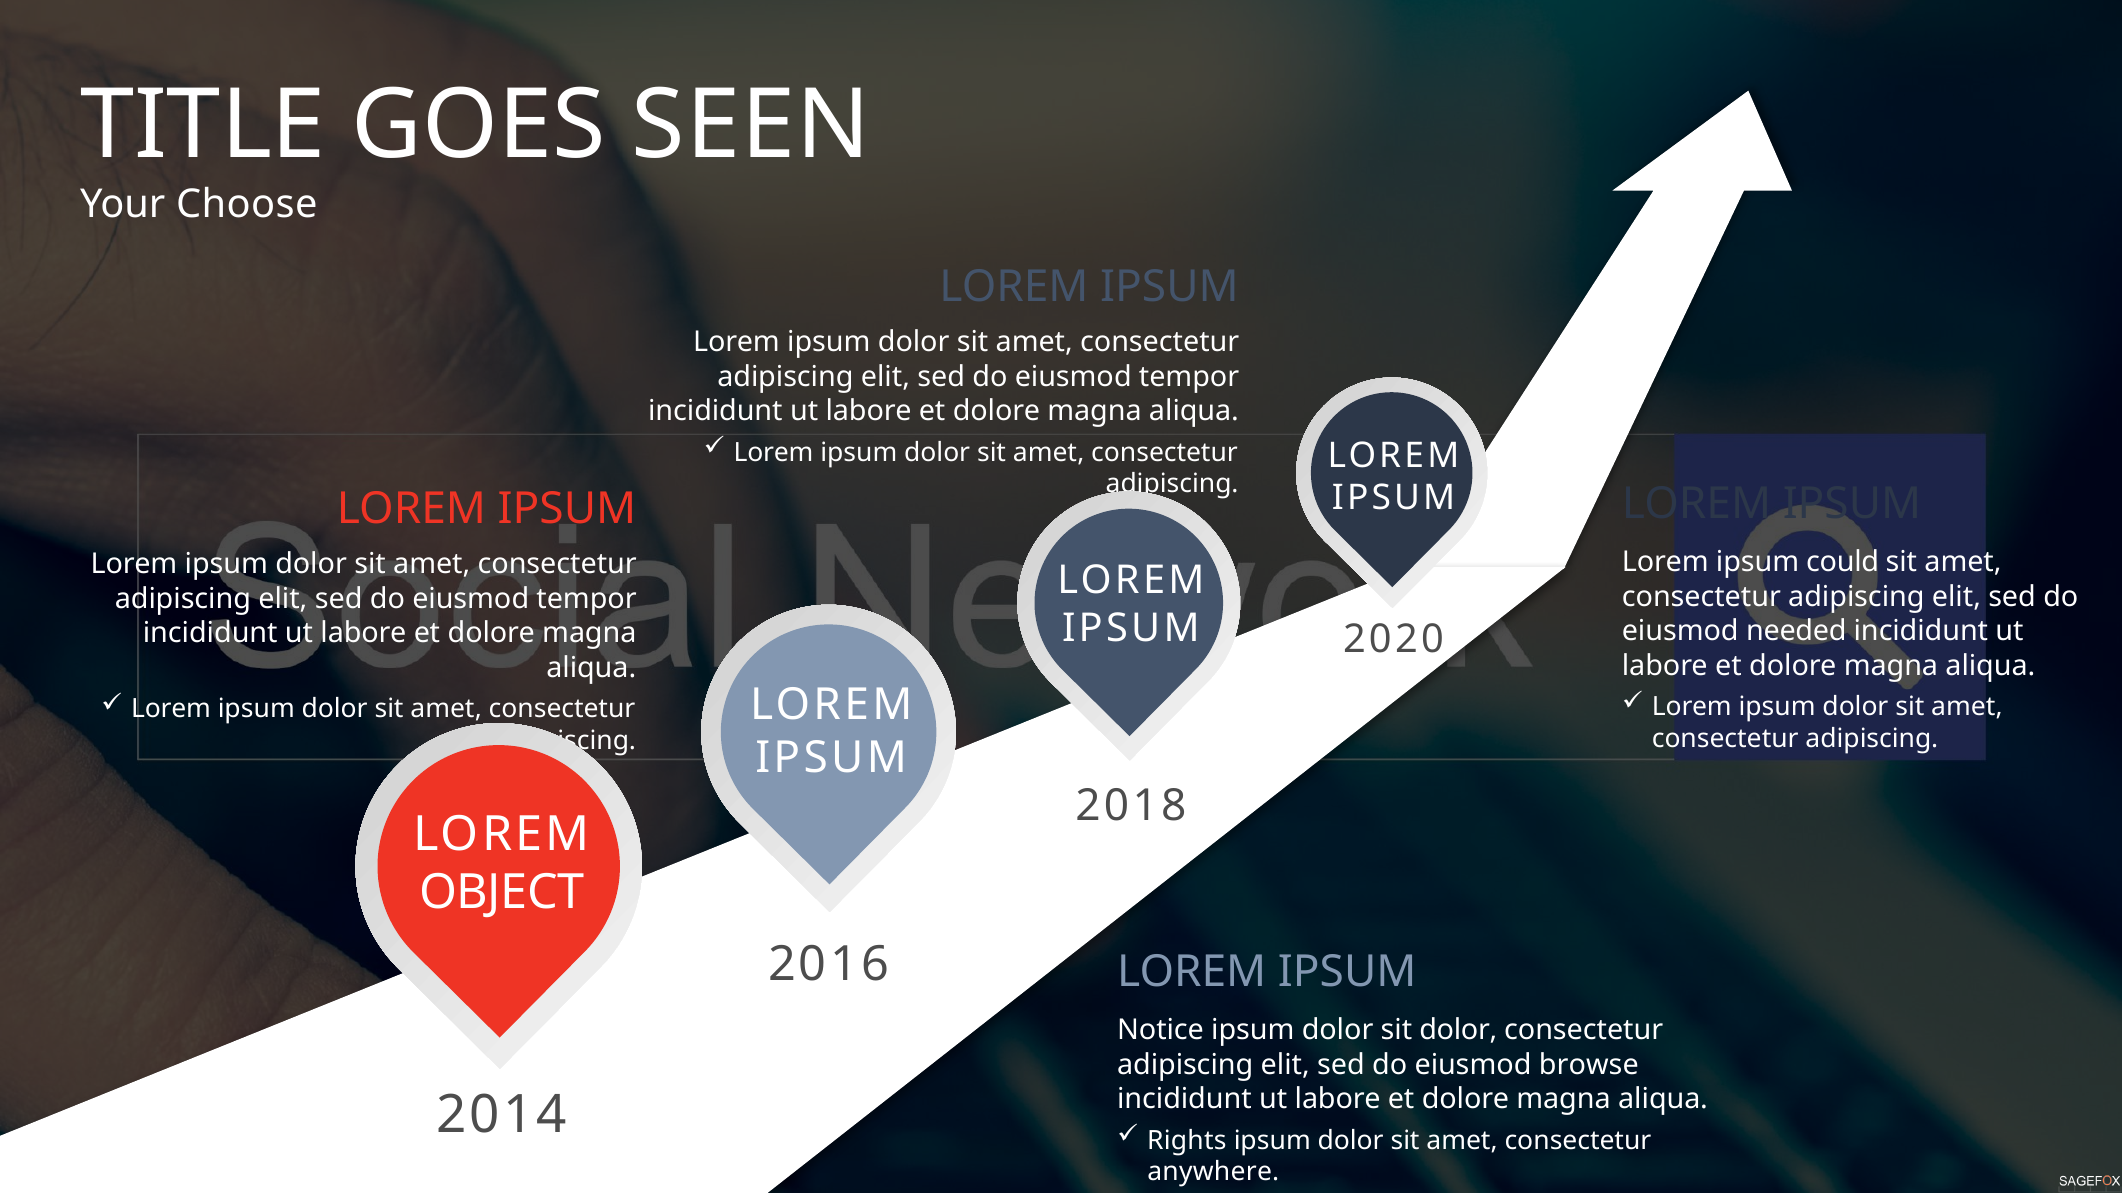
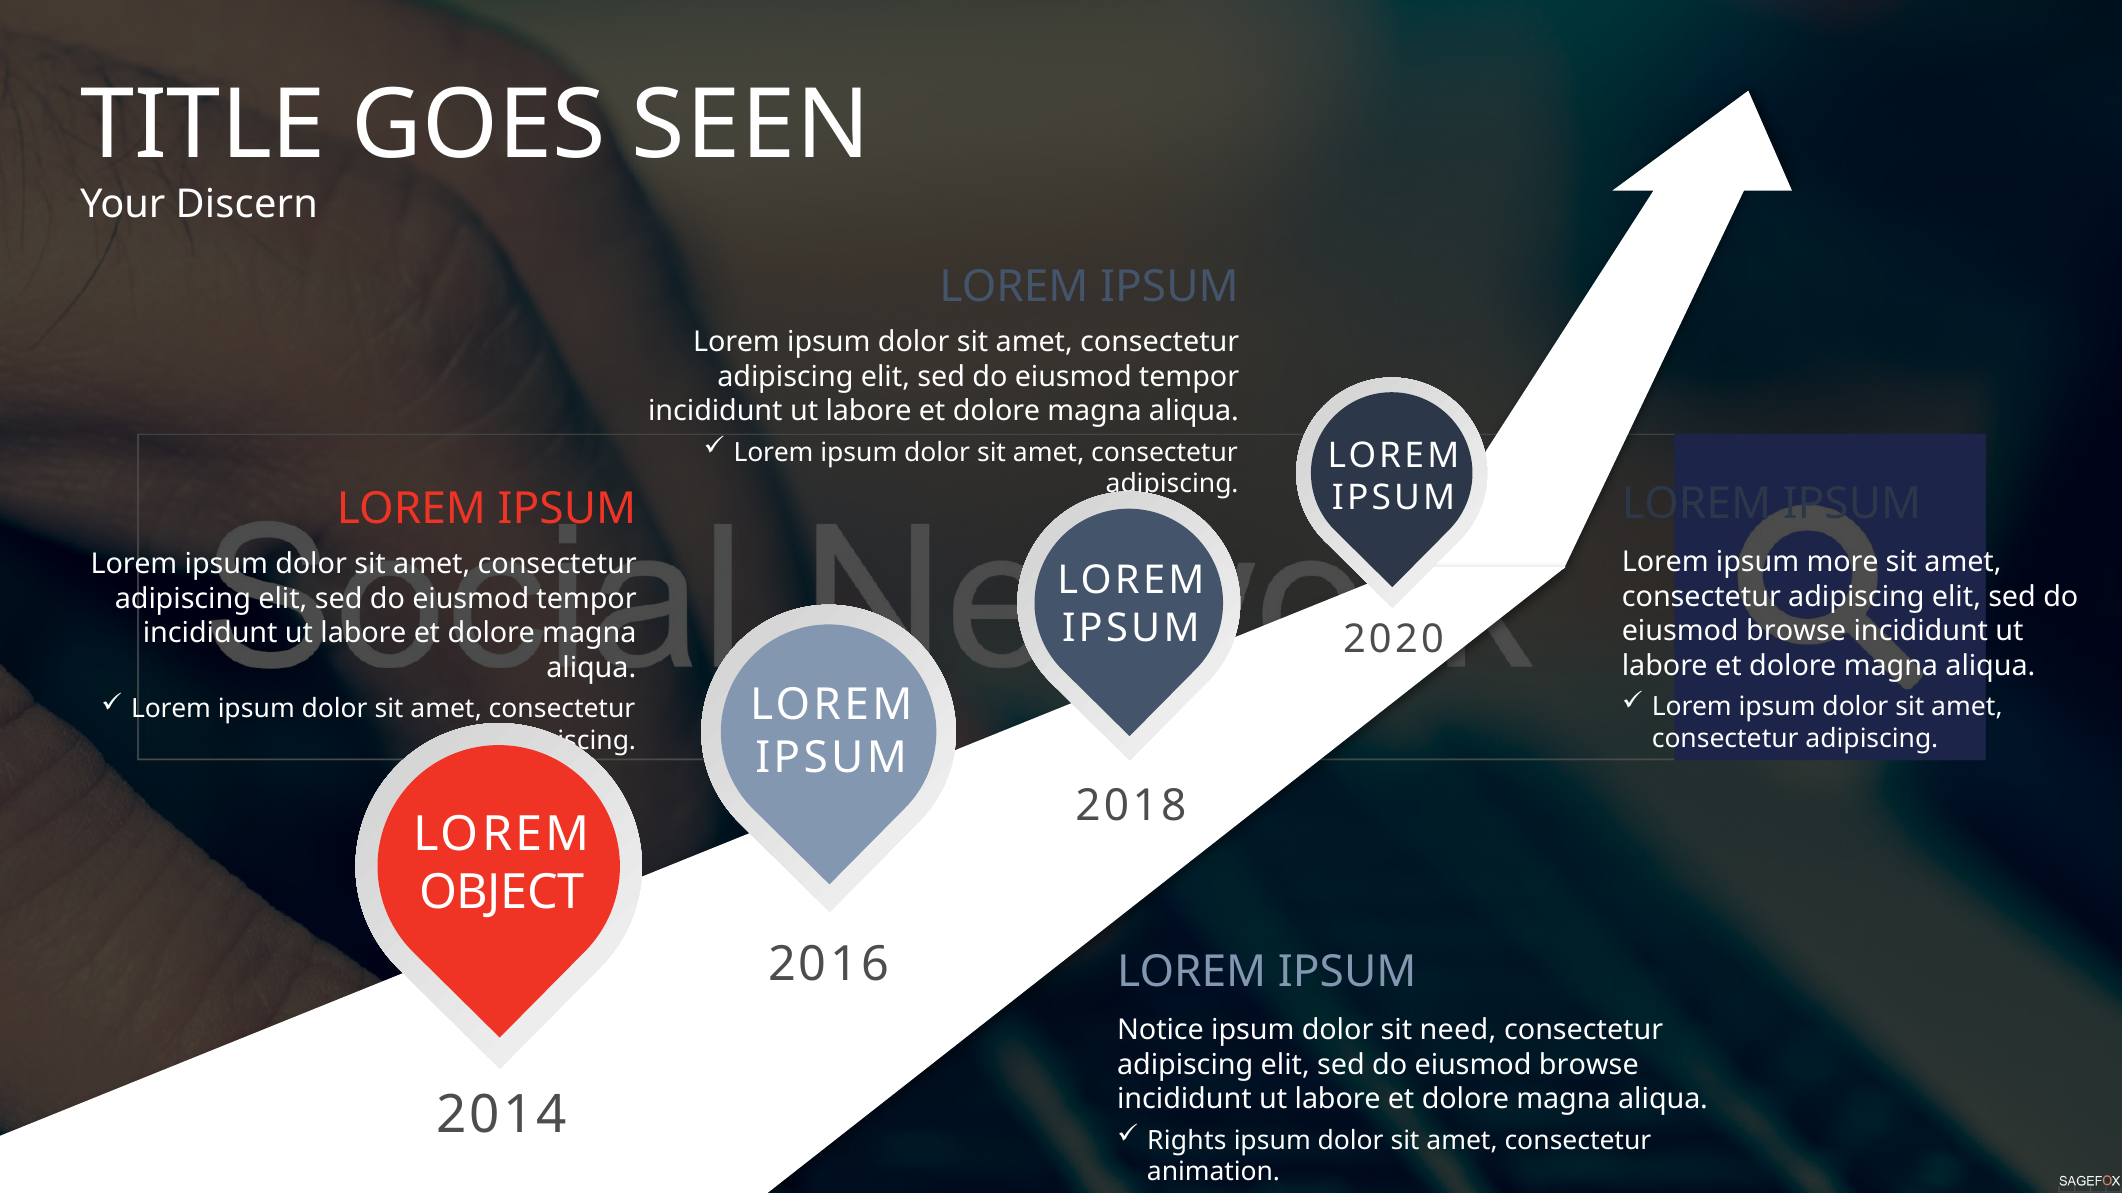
Choose: Choose -> Discern (247, 204)
could: could -> more (1843, 563)
needed: needed -> browse (1796, 632)
sit dolor: dolor -> need (1458, 1031)
anywhere: anywhere -> animation (1213, 1173)
